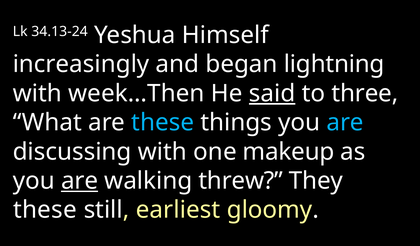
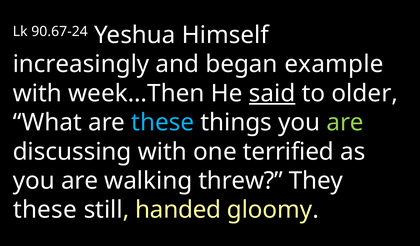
34.13-24: 34.13-24 -> 90.67-24 (60, 31)
lightning: lightning -> example (334, 64)
three: three -> older (365, 93)
are colour: light blue -> light green (345, 123)
makeup: makeup -> terrified (288, 152)
are underline: present -> none (80, 181)
earliest: earliest -> handed (178, 210)
